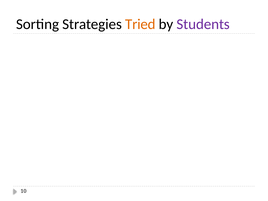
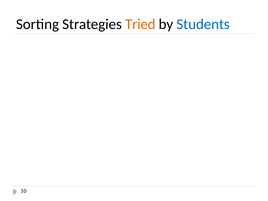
Students colour: purple -> blue (203, 24)
